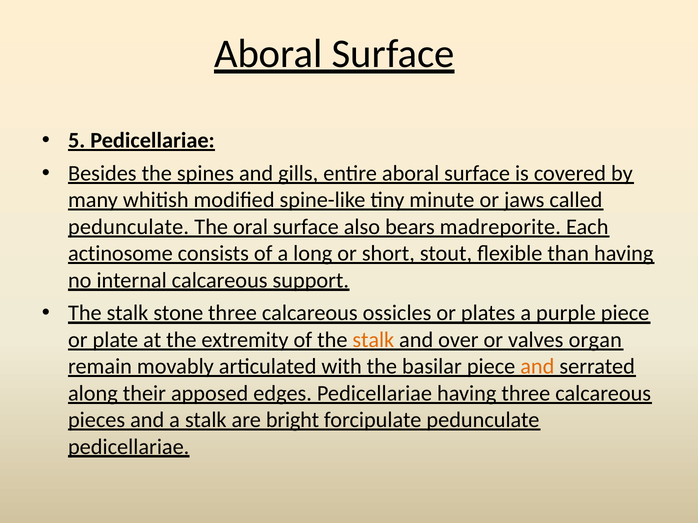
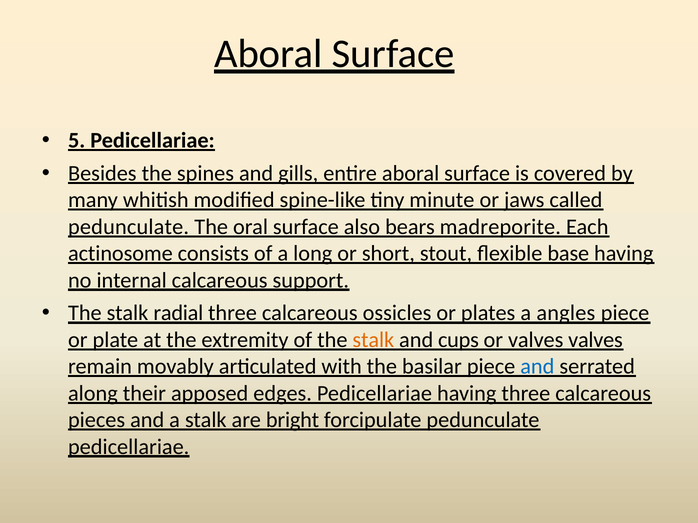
than: than -> base (568, 254)
stone: stone -> radial (178, 313)
purple: purple -> angles (566, 313)
over: over -> cups (458, 340)
valves organ: organ -> valves (595, 340)
and colour: orange -> blue (537, 367)
